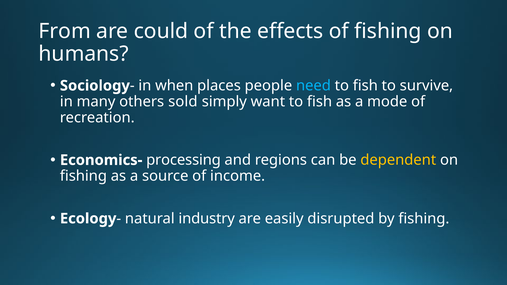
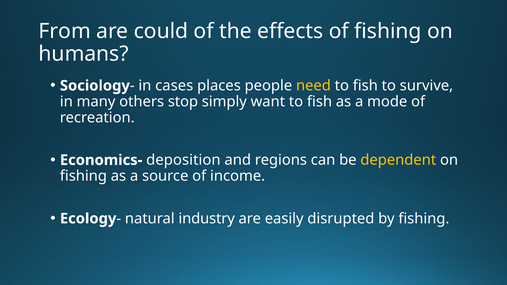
when: when -> cases (174, 86)
need colour: light blue -> yellow (313, 86)
sold: sold -> stop (183, 102)
processing: processing -> deposition (183, 160)
